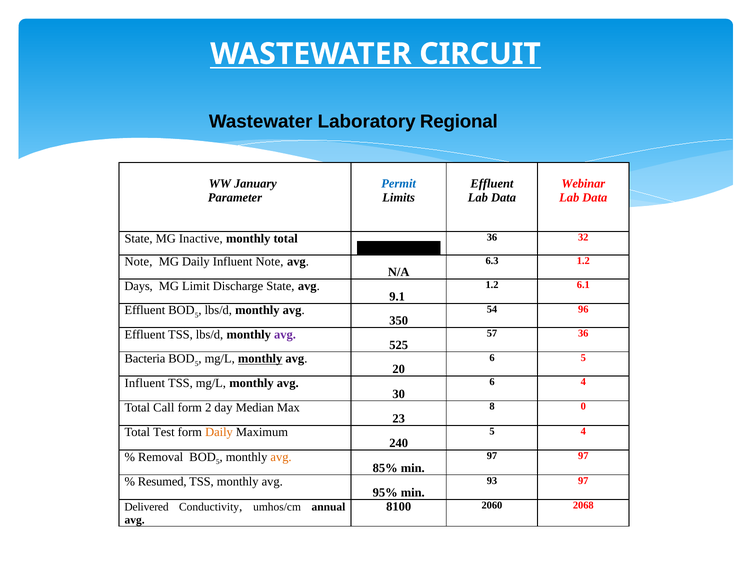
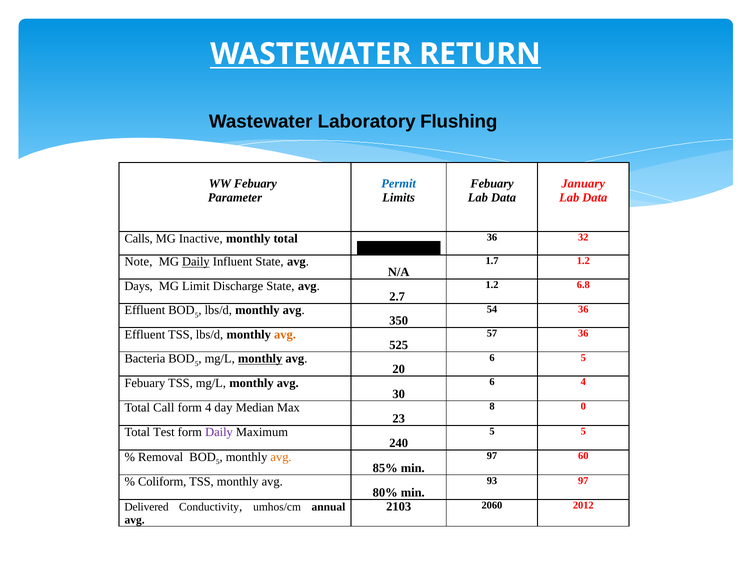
CIRCUIT: CIRCUIT -> RETURN (480, 54)
Regional: Regional -> Flushing (459, 122)
WW January: January -> Febuary (255, 184)
Effluent: Effluent -> Febuary (492, 184)
Webinar: Webinar -> January (583, 184)
State: State -> Calls (139, 239)
6.3: 6.3 -> 1.7 (492, 261)
Daily underline: none -> present (196, 262)
Influent Note: Note -> State (270, 262)
6.1: 6.1 -> 6.8 (583, 285)
9.1: 9.1 -> 2.7 (397, 297)
54 96: 96 -> 36 (583, 309)
avg colour: purple -> orange (285, 335)
Influent: Influent -> Febuary (145, 383)
form 2: 2 -> 4 (208, 408)
5 4: 4 -> 5 (583, 431)
Daily colour: orange -> purple (219, 433)
97 97: 97 -> 60 (583, 456)
Resumed: Resumed -> Coliform (162, 482)
95%: 95% -> 80% (385, 493)
8100: 8100 -> 2103 (399, 507)
2068: 2068 -> 2012 (583, 506)
